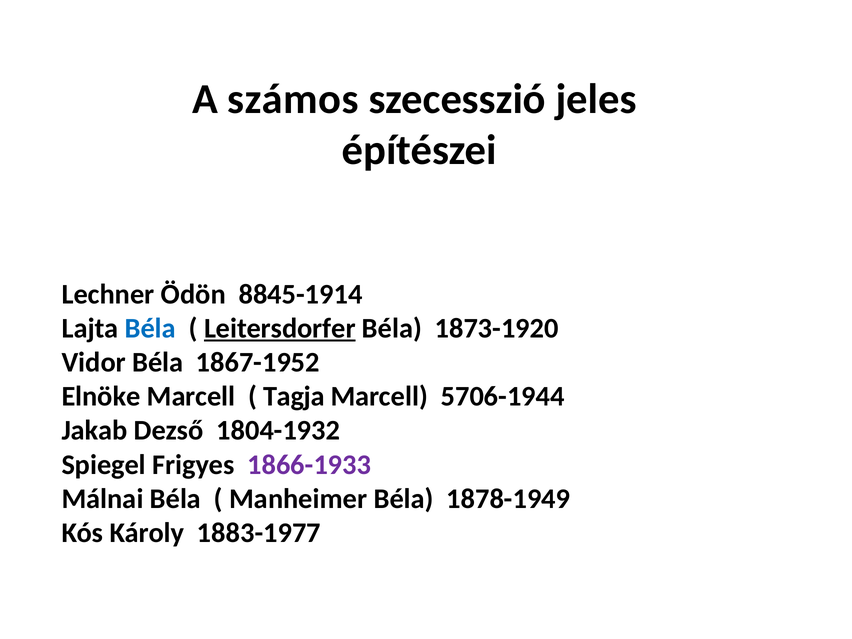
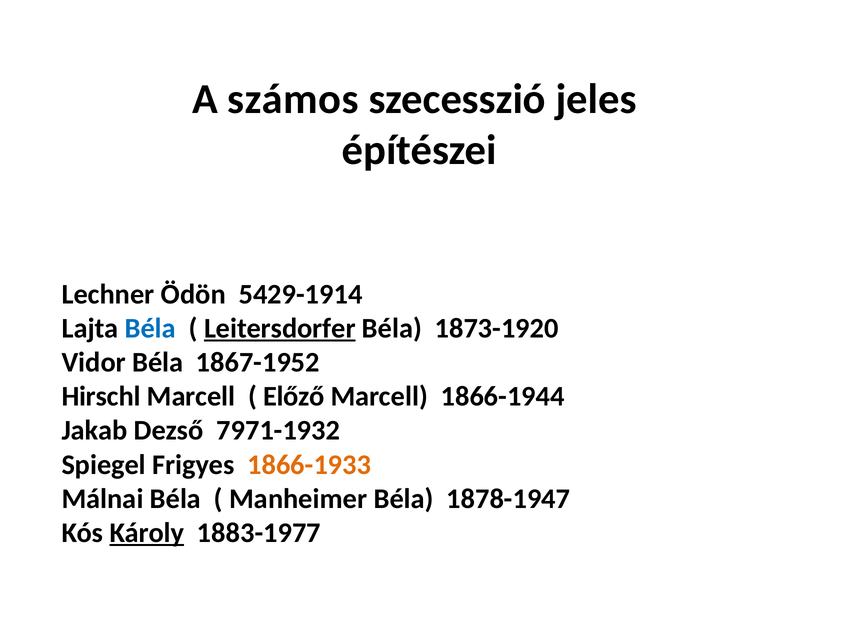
8845-1914: 8845-1914 -> 5429-1914 (301, 294)
Elnöke: Elnöke -> Hirschl (101, 396)
Tagja: Tagja -> Előző (294, 396)
5706-1944: 5706-1944 -> 1866-1944 (503, 396)
1804-1932: 1804-1932 -> 7971-1932 (278, 431)
1866-1933 colour: purple -> orange (309, 465)
1878-1949: 1878-1949 -> 1878-1947 (508, 499)
Károly underline: none -> present (147, 533)
